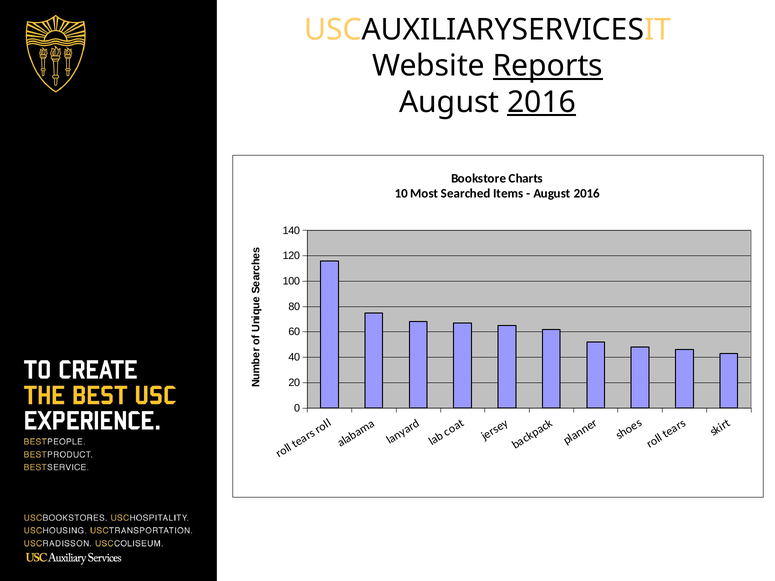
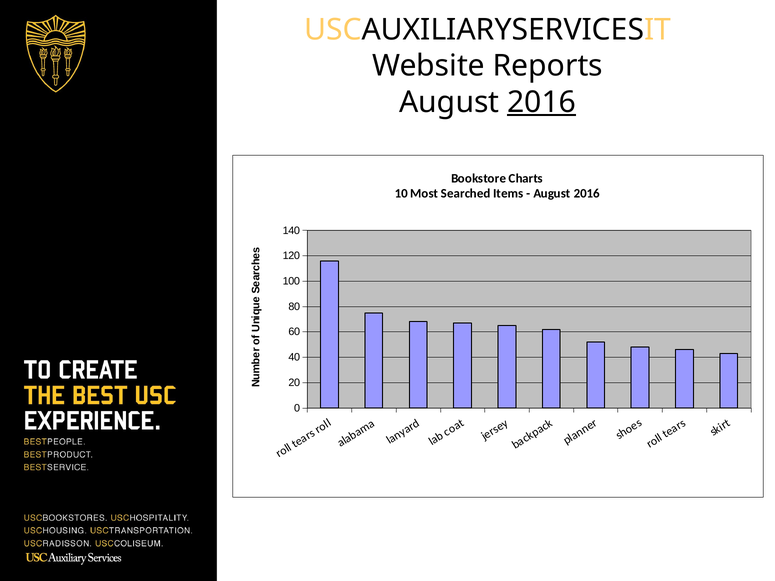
Reports underline: present -> none (548, 66)
